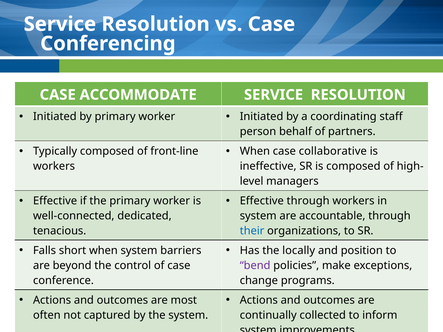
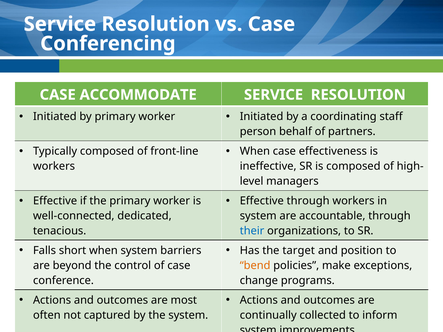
collaborative: collaborative -> effectiveness (333, 151)
locally: locally -> target (299, 251)
bend colour: purple -> orange (255, 266)
